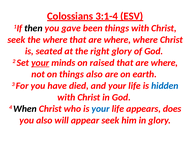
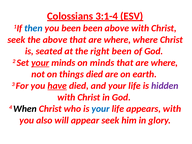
then colour: black -> blue (33, 28)
you gave: gave -> been (71, 28)
been things: things -> above (117, 28)
the where: where -> above (55, 40)
right glory: glory -> been (122, 51)
on raised: raised -> minds (102, 63)
things also: also -> died (95, 74)
have underline: none -> present (57, 86)
hidden colour: blue -> purple (165, 86)
appears does: does -> with (172, 109)
